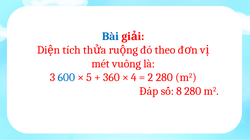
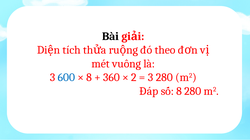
Bài colour: blue -> black (111, 36)
5: 5 -> 8 (89, 78)
4: 4 -> 2 (134, 78)
2: 2 -> 3 (150, 78)
